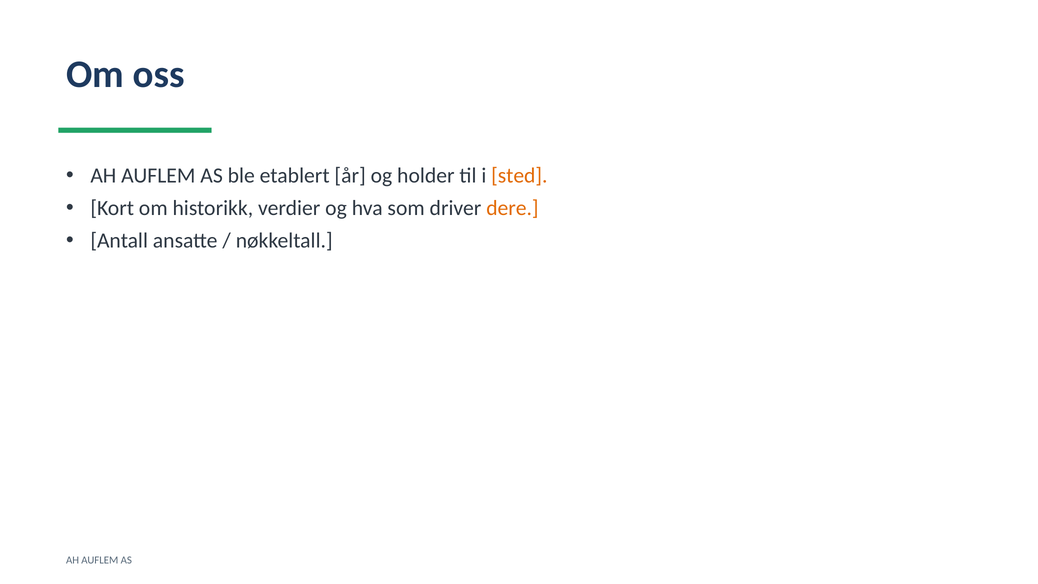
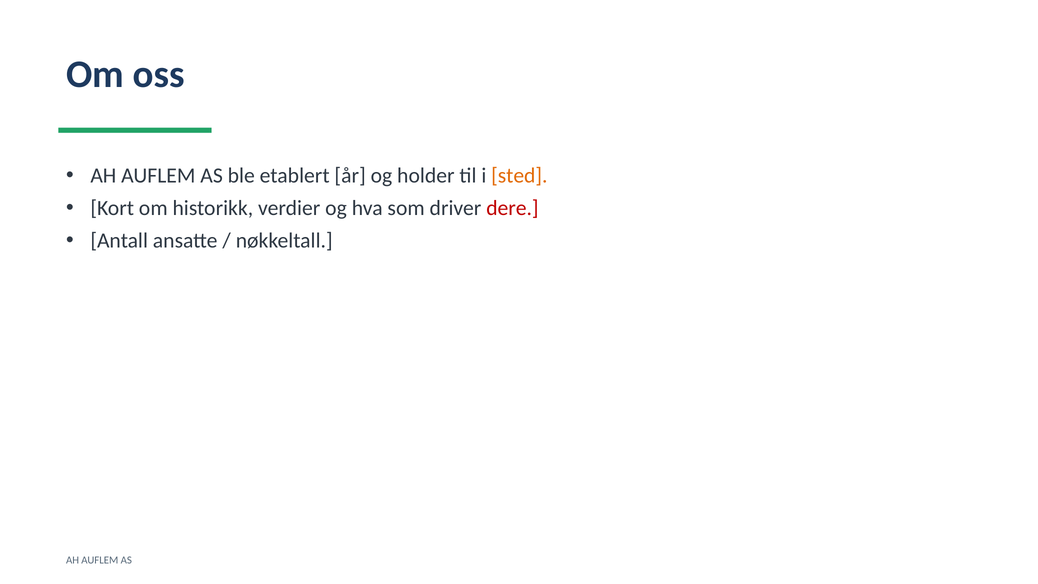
dere colour: orange -> red (512, 208)
